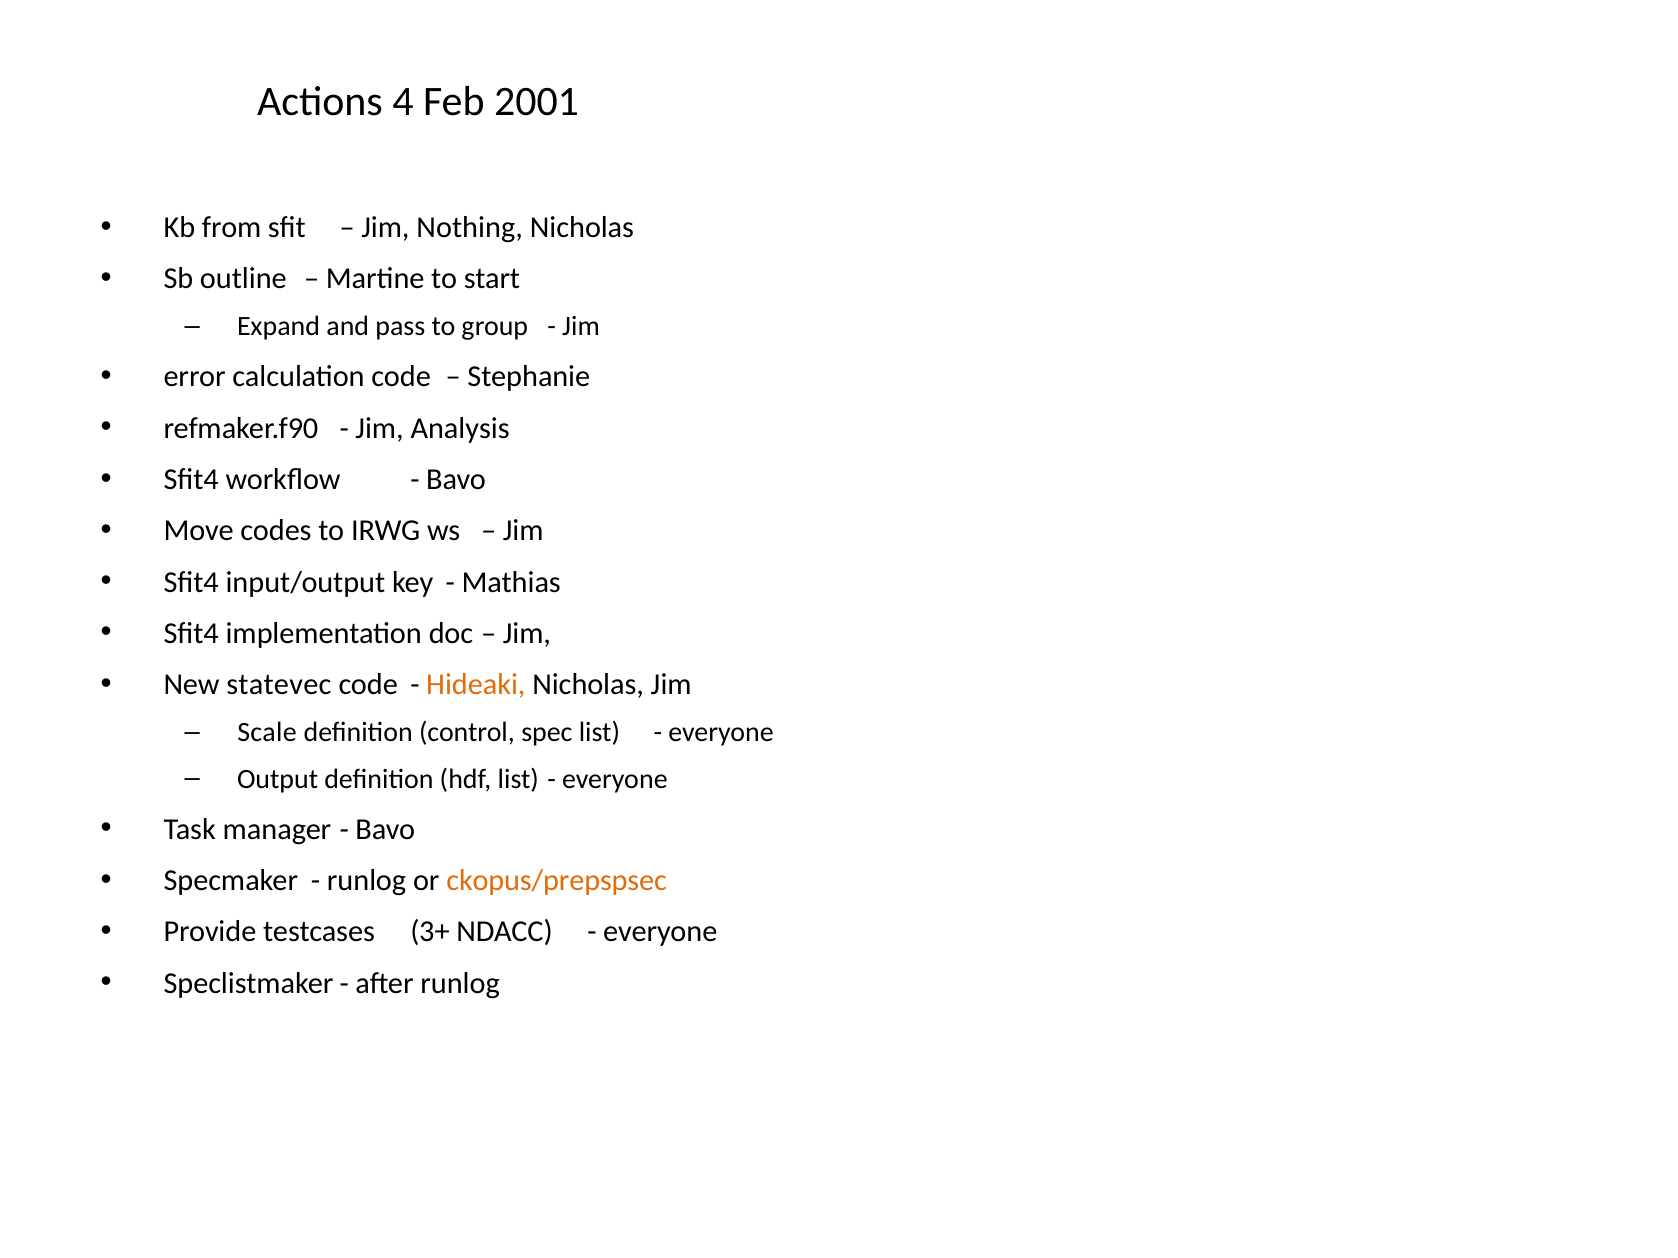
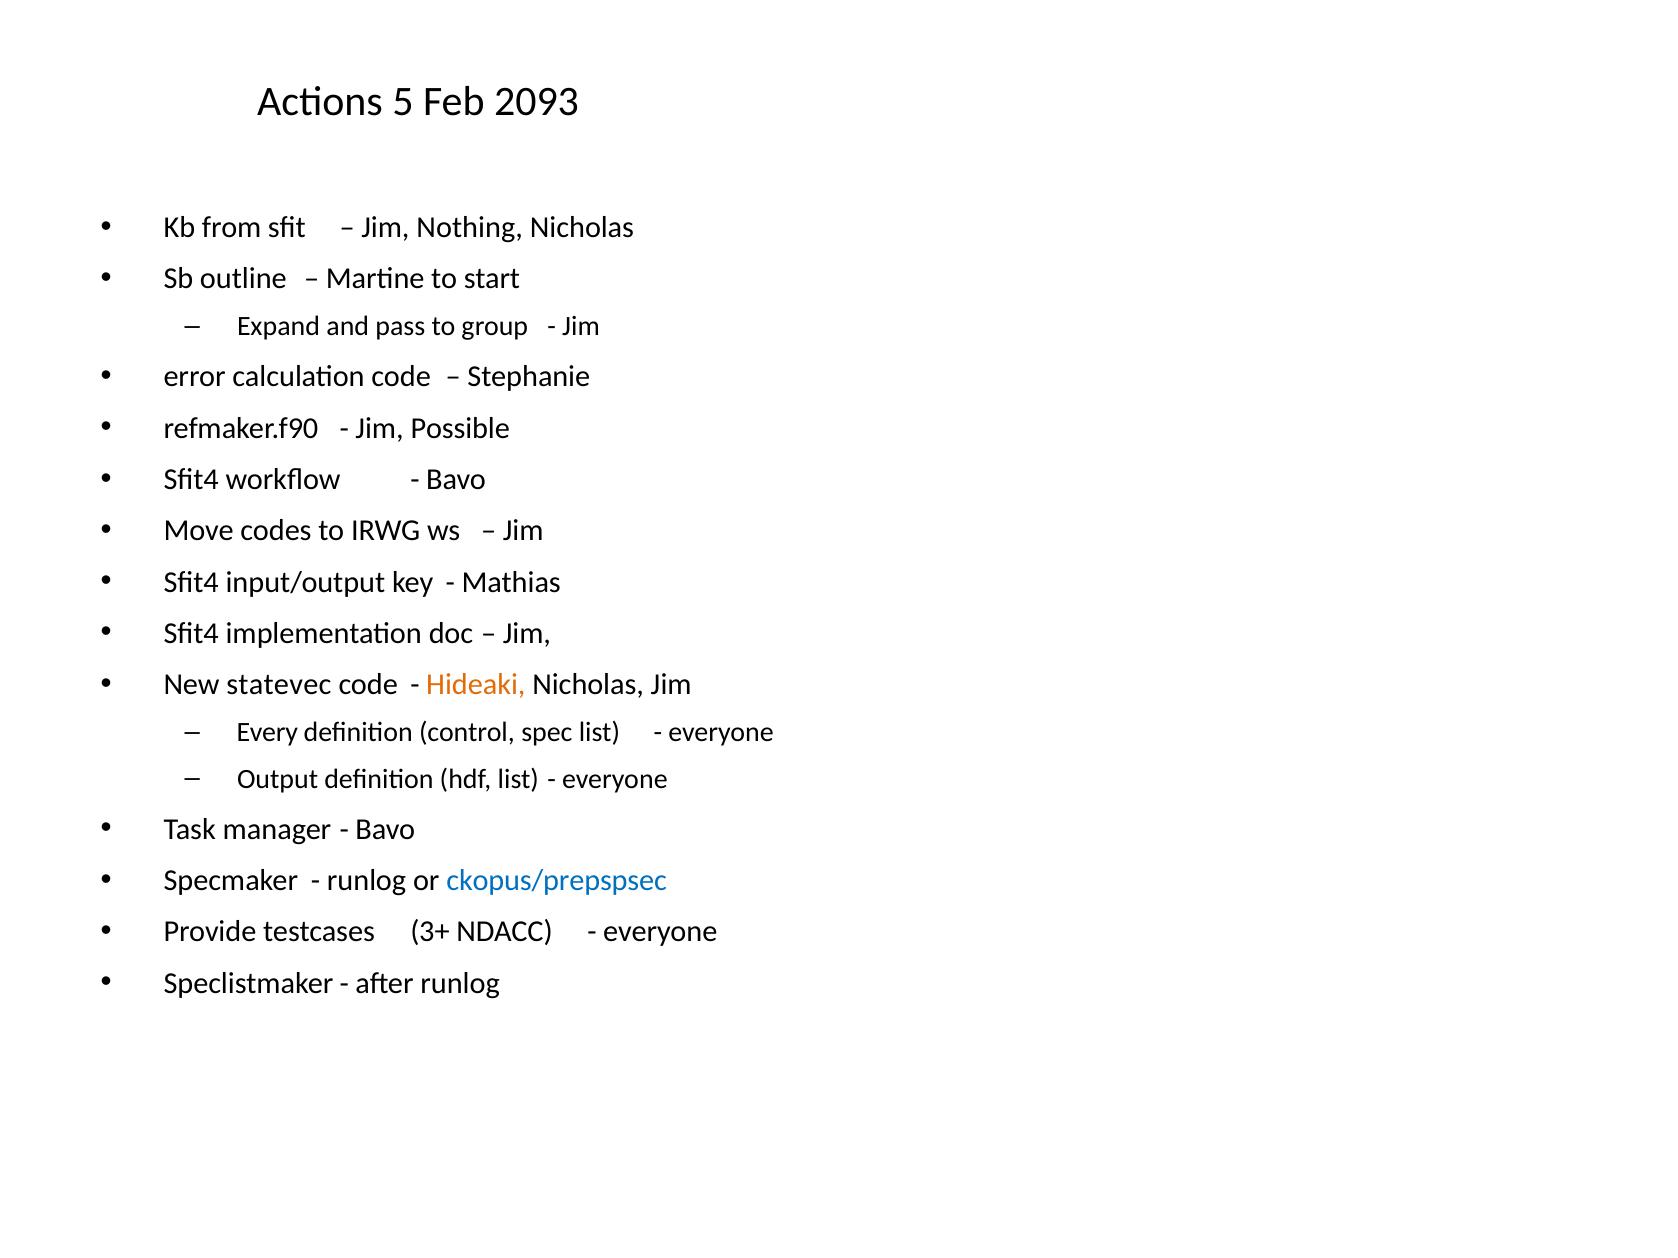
4: 4 -> 5 (403, 102)
2001: 2001 -> 2093 (537, 102)
Analysis: Analysis -> Possible (460, 428)
Scale: Scale -> Every (267, 733)
ckopus/prepspsec colour: orange -> blue (557, 881)
